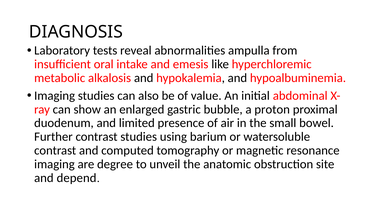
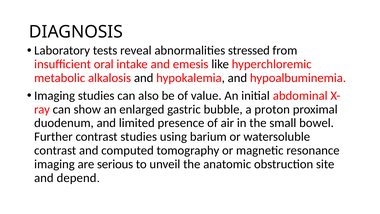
ampulla: ampulla -> stressed (249, 50)
degree: degree -> serious (115, 164)
